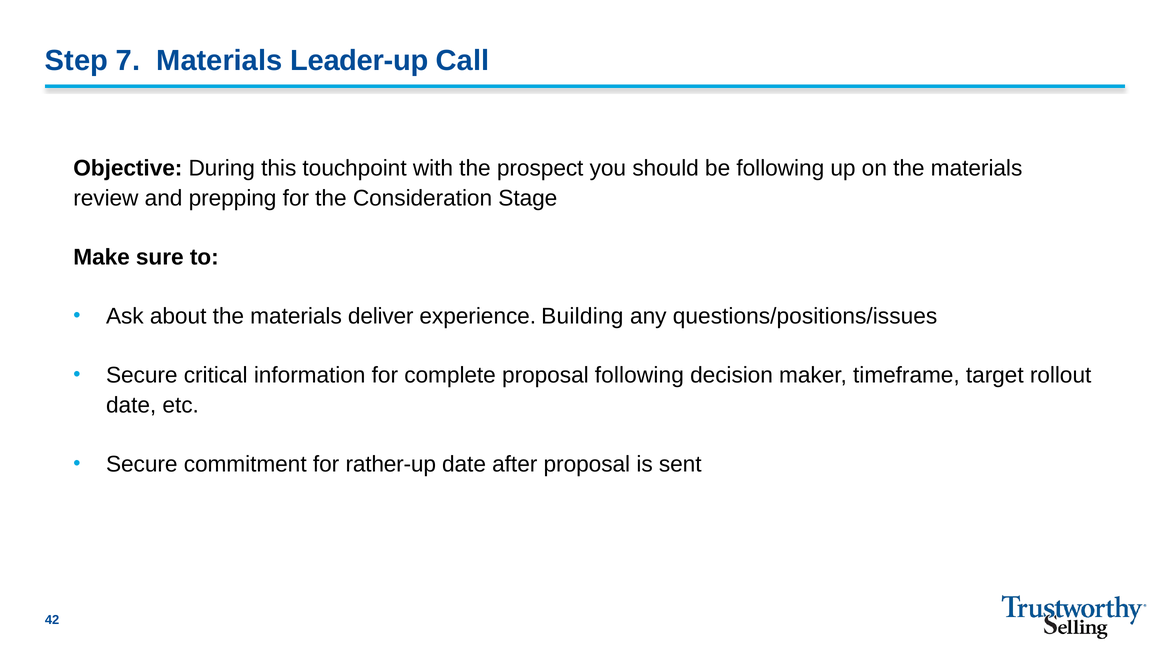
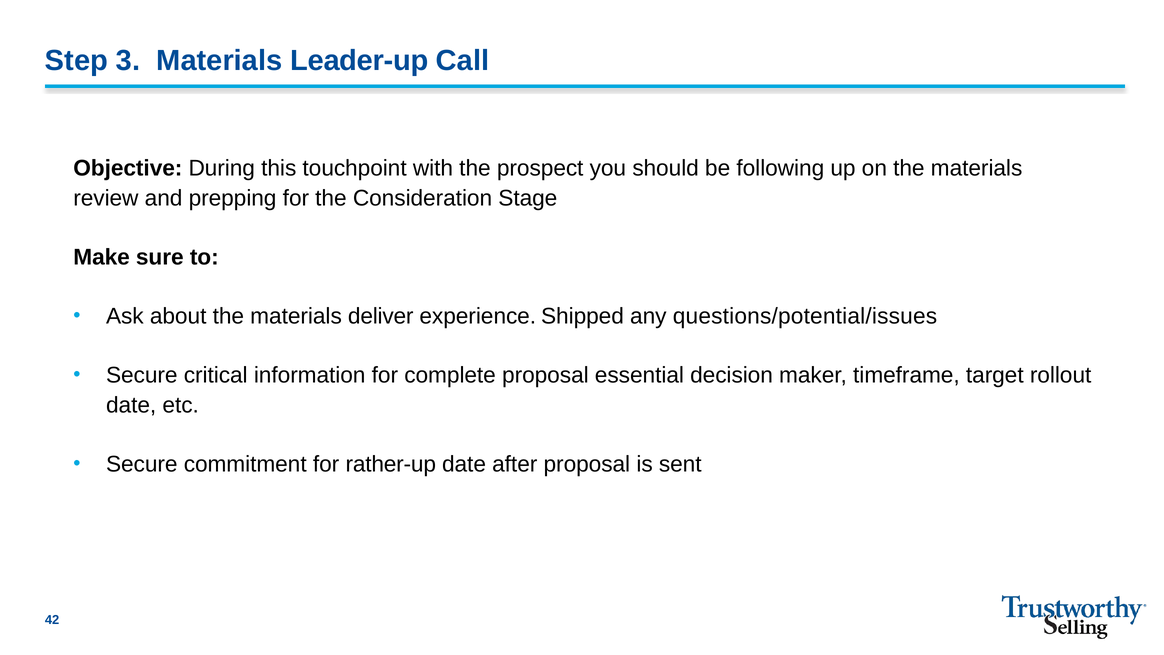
7: 7 -> 3 (128, 60)
Building: Building -> Shipped (582, 316)
questions/positions/issues: questions/positions/issues -> questions/potential/issues (805, 316)
proposal following: following -> essential (639, 375)
